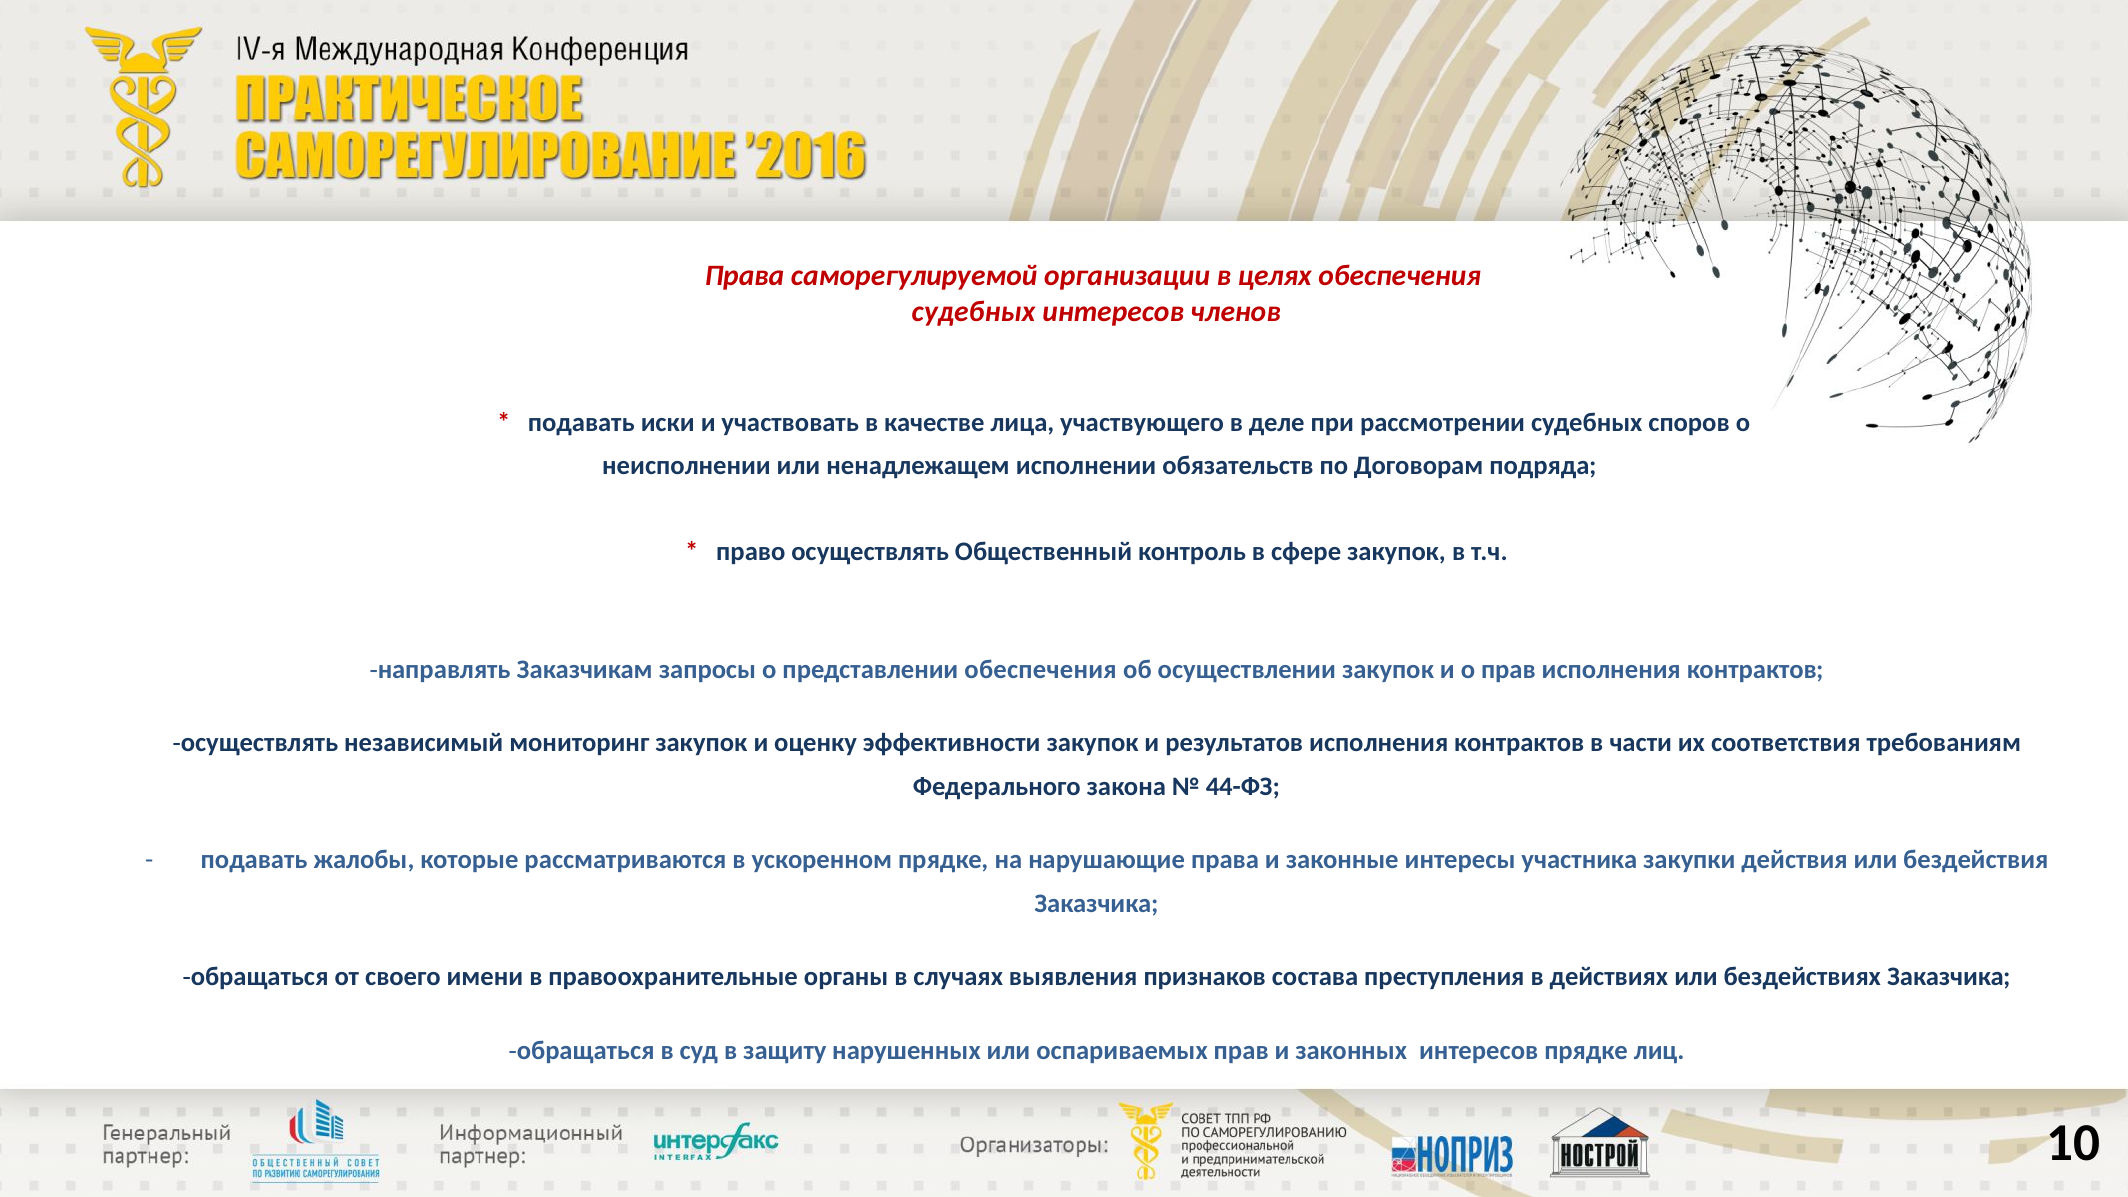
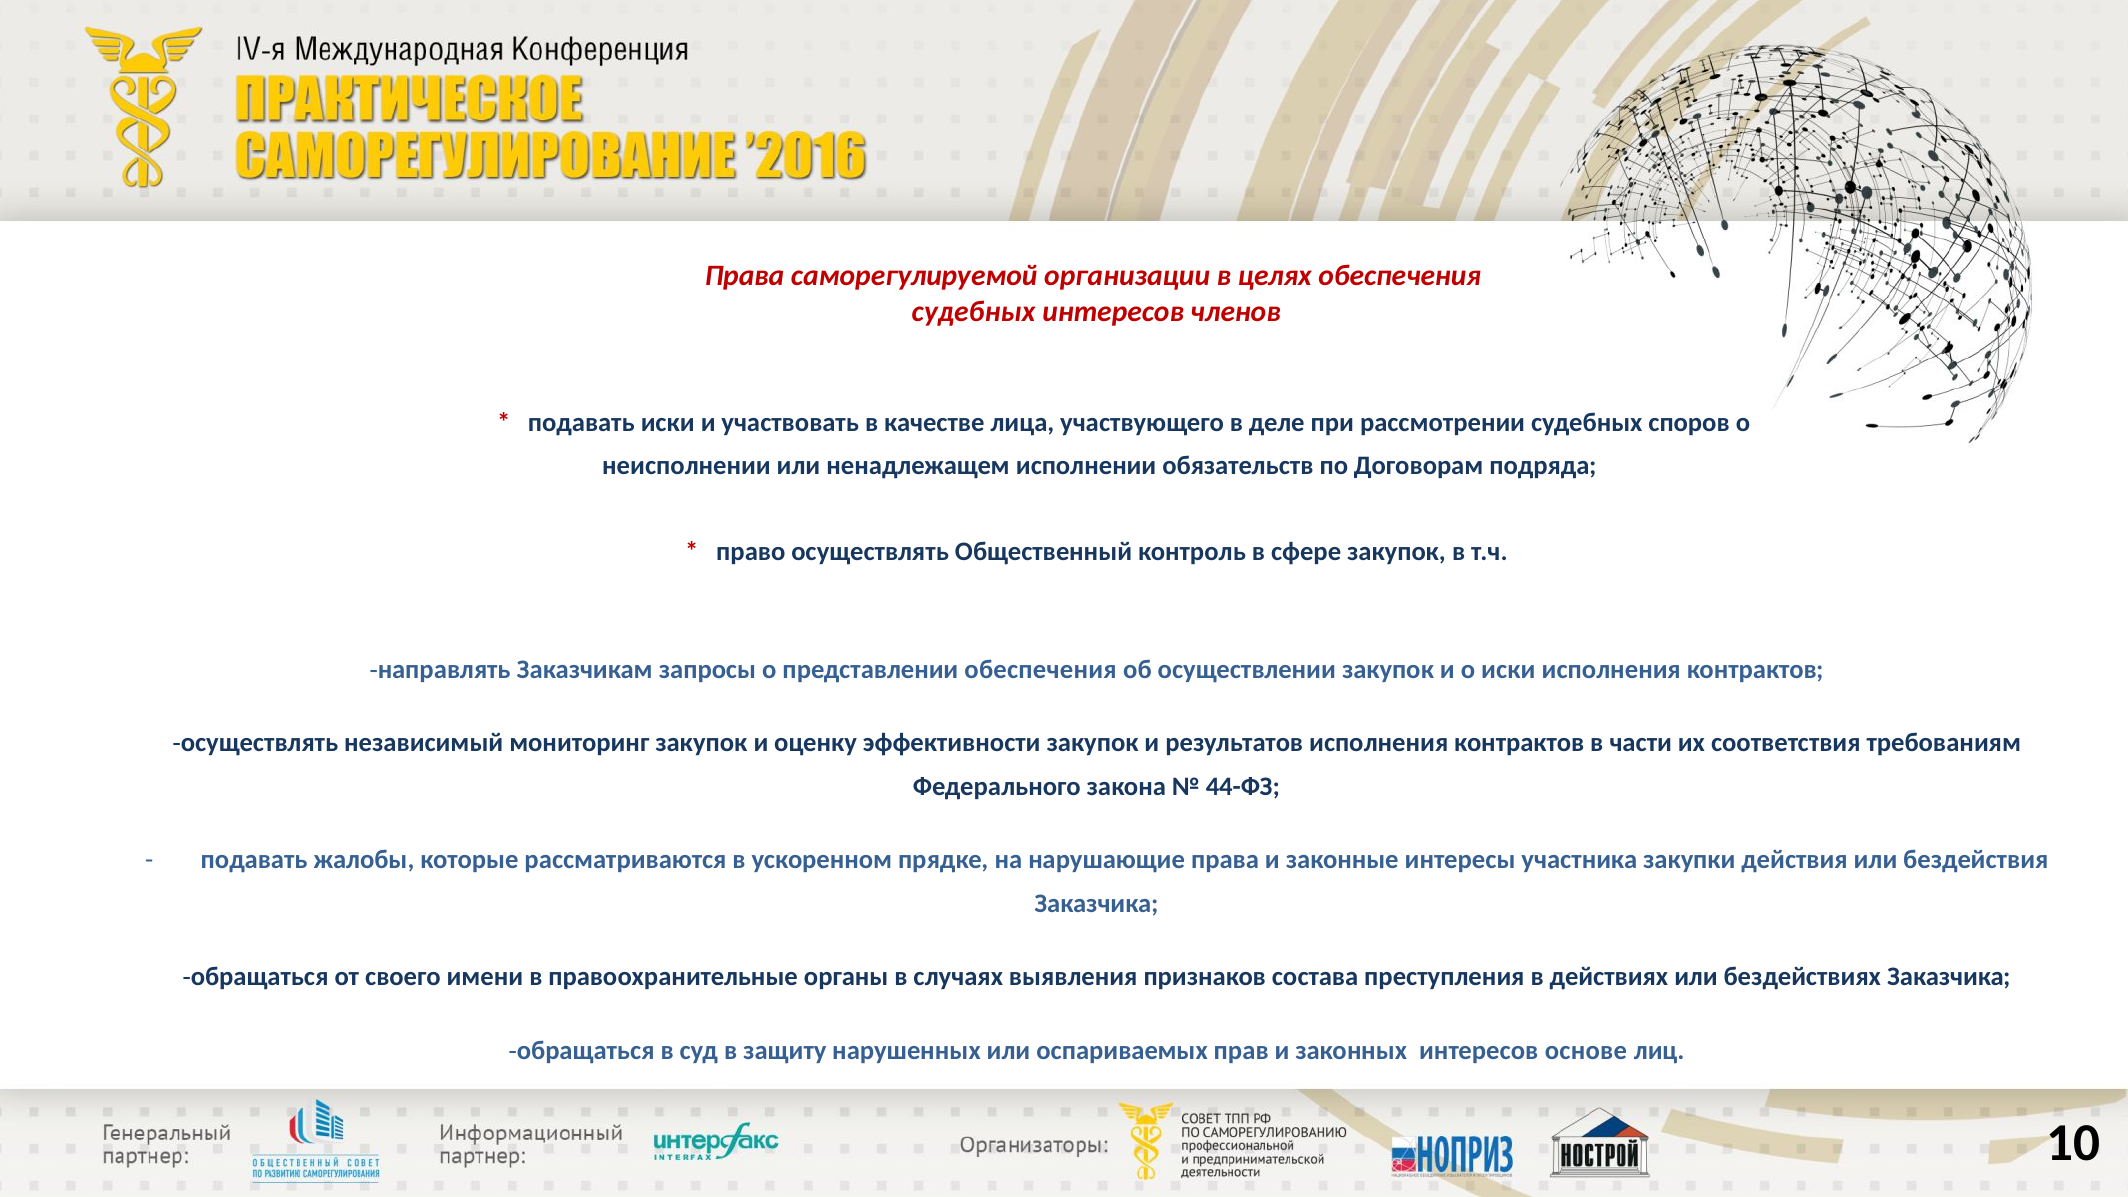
о прав: прав -> иски (1508, 669)
интересов прядке: прядке -> основе (1586, 1051)
